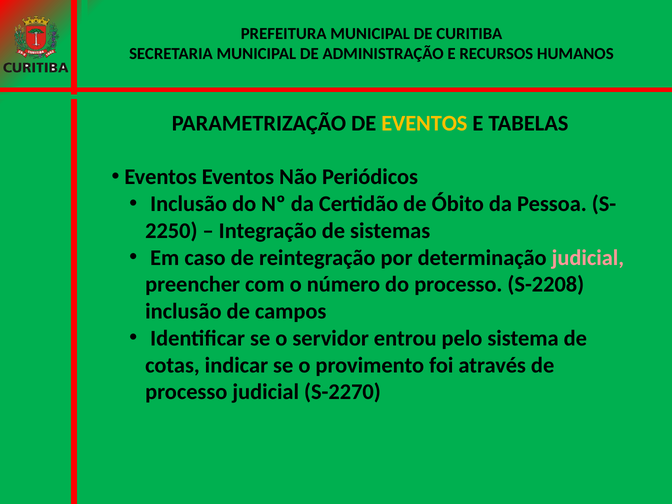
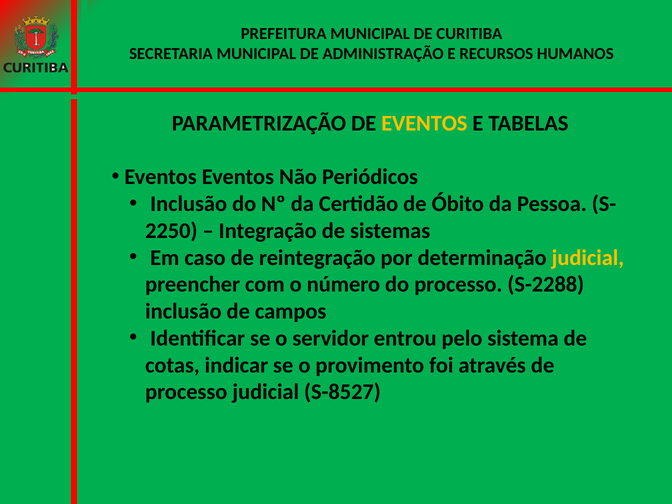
judicial colour: pink -> yellow (588, 258)
S-2208: S-2208 -> S-2288 (546, 285)
S-2270: S-2270 -> S-8527 (342, 392)
